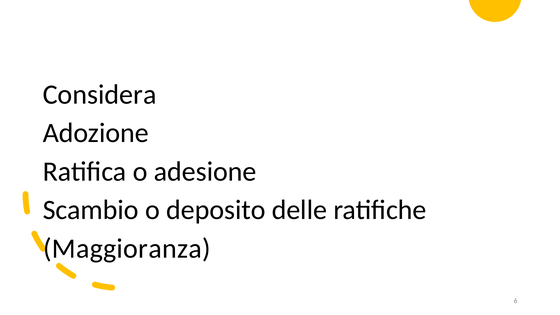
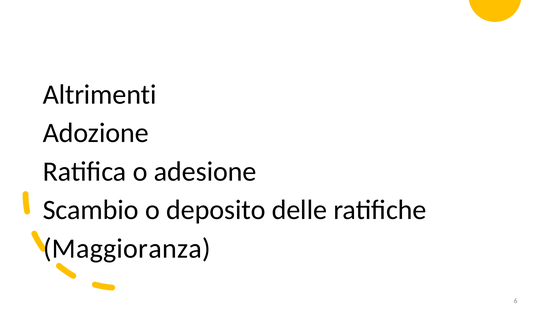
Considera: Considera -> Altrimenti (100, 95)
